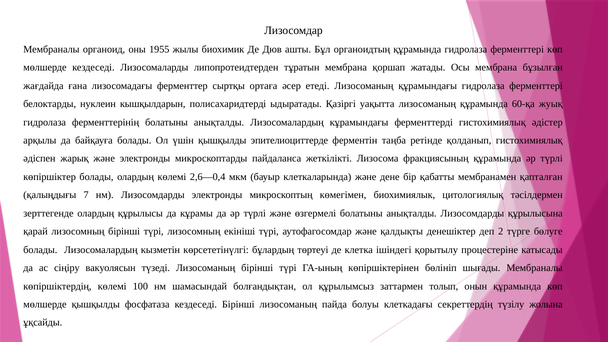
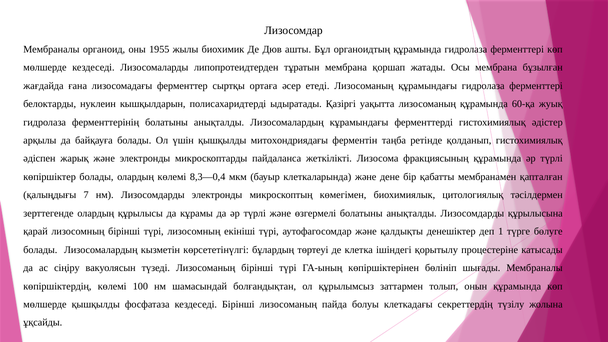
эпителиоциттерде: эпителиоциттерде -> митохондриядағы (289, 140)
2,6—0,4: 2,6—0,4 -> 8,3—0,4 (208, 177)
2: 2 -> 1 (501, 231)
